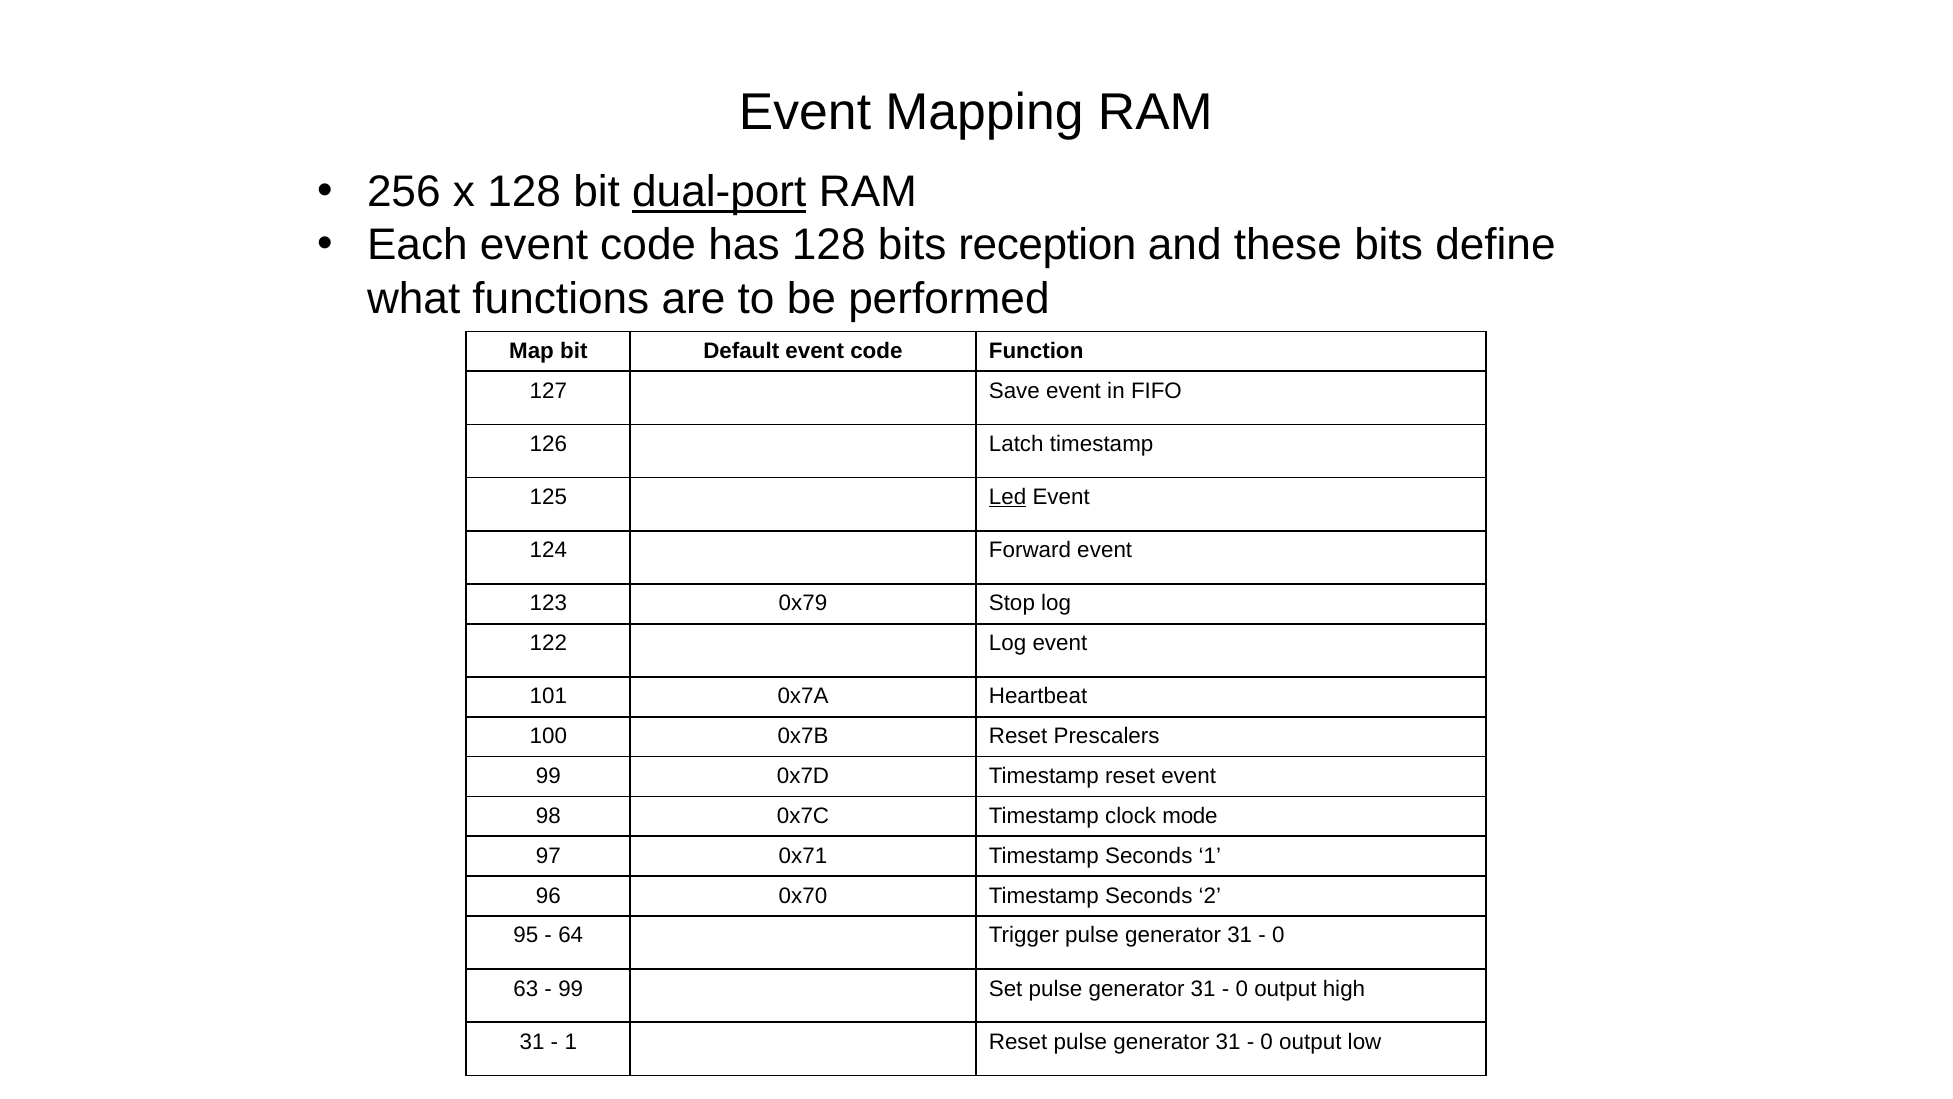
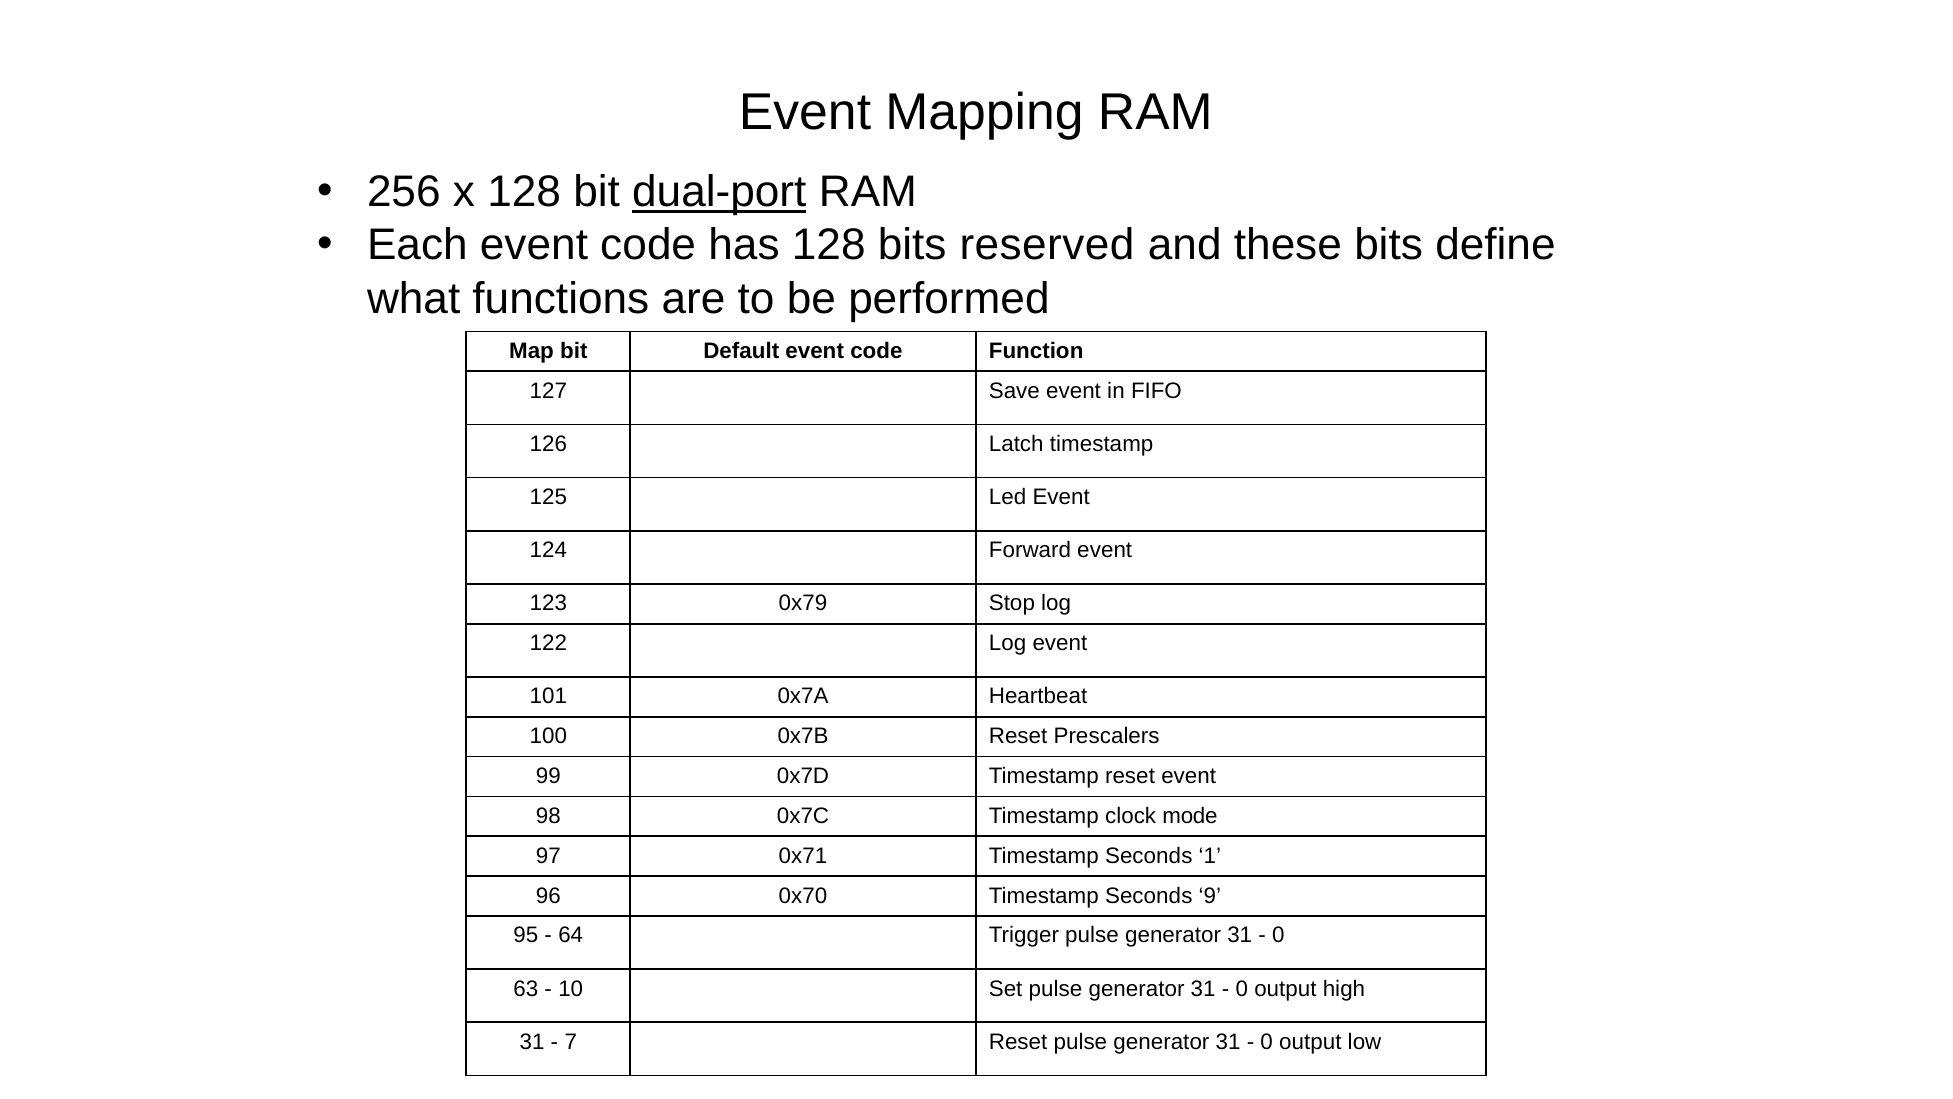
reception: reception -> reserved (1047, 245)
Led underline: present -> none (1008, 497)
2: 2 -> 9 (1210, 895)
99: 99 -> 10 (571, 988)
1: 1 -> 7 (571, 1041)
